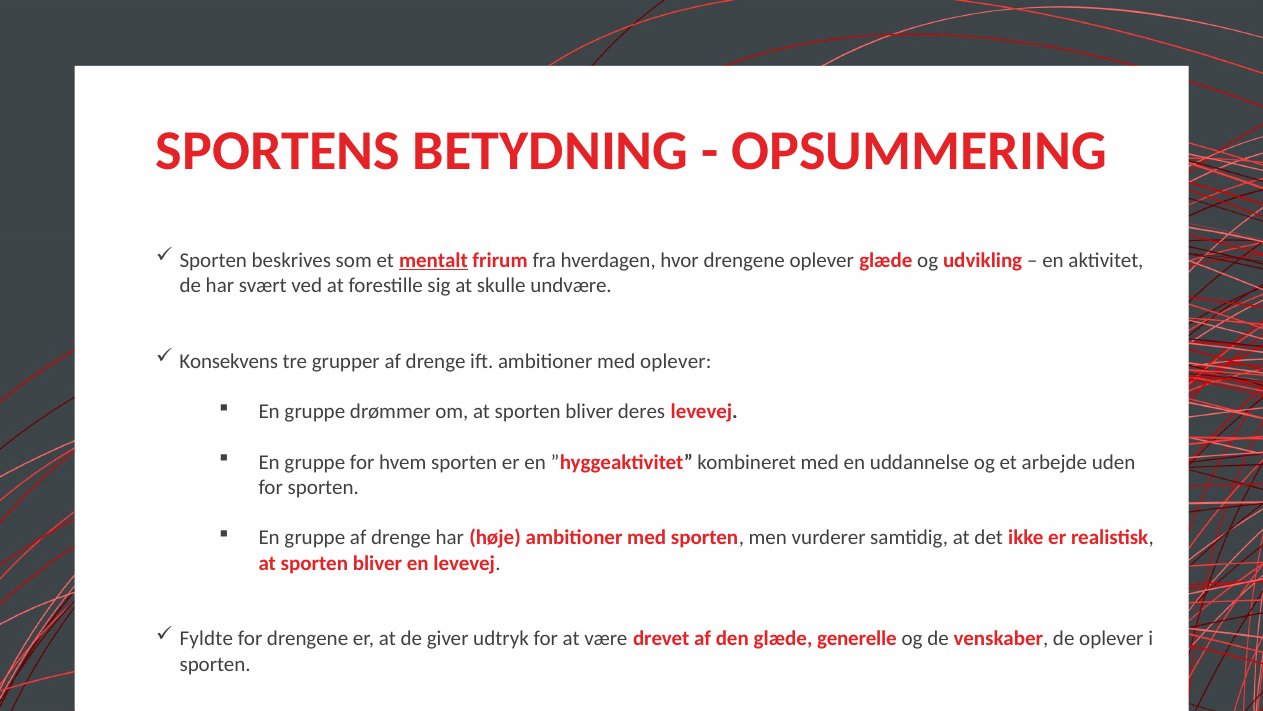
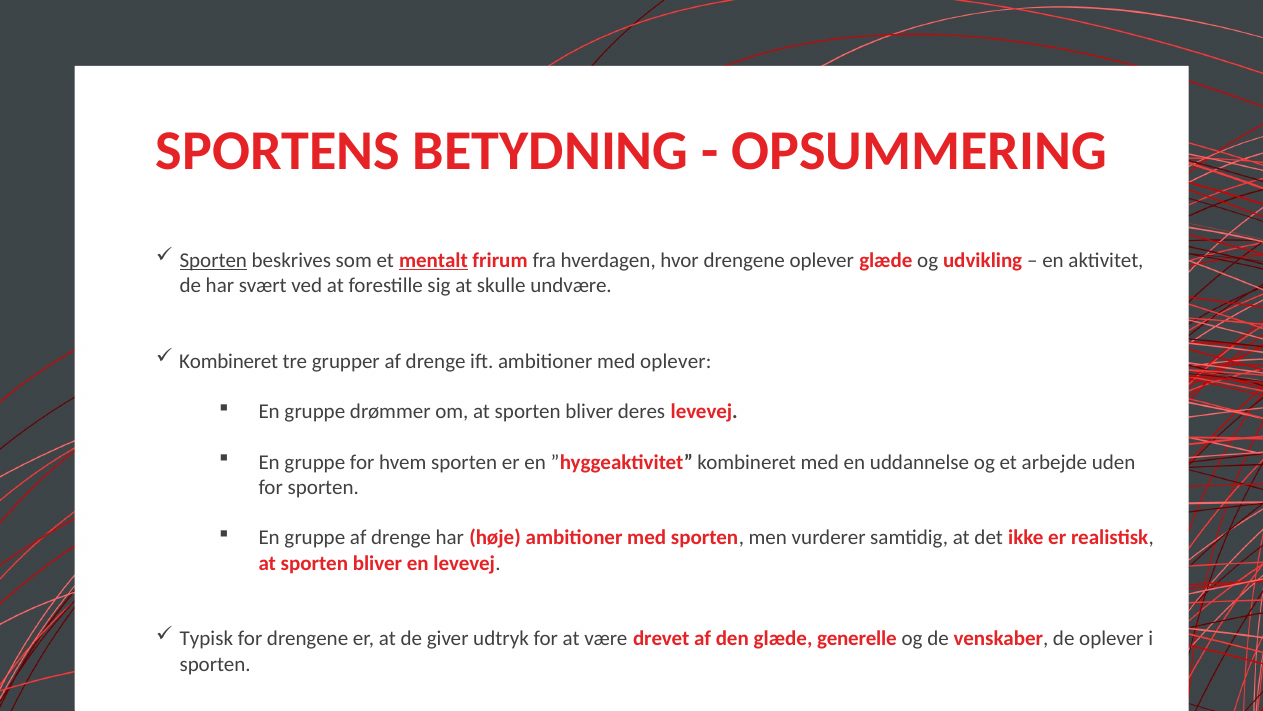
Sporten underline: none -> present (213, 260)
Konsekvens: Konsekvens -> Kombineret (229, 361)
Fyldte: Fyldte -> Typisk (206, 639)
